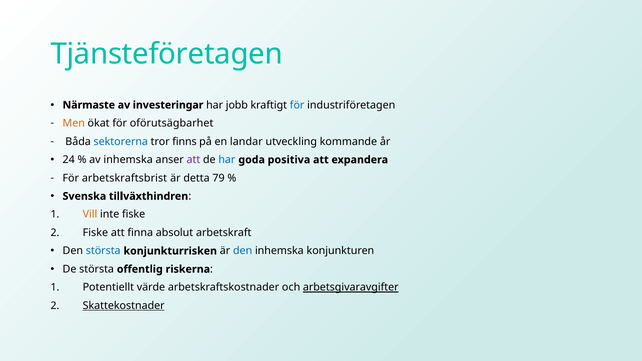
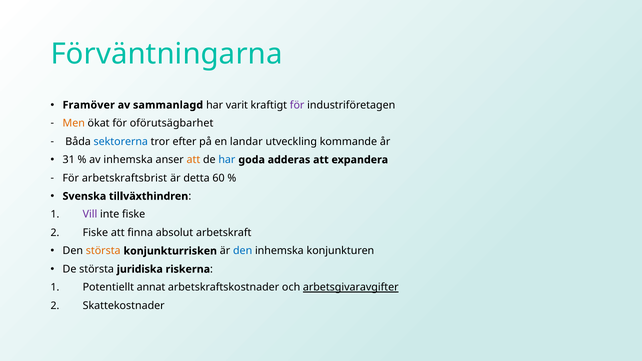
Tjänsteföretagen: Tjänsteföretagen -> Förväntningarna (167, 54)
Närmaste: Närmaste -> Framöver (89, 105)
investeringar: investeringar -> sammanlagd (168, 105)
jobb: jobb -> varit (237, 105)
för colour: blue -> purple (297, 105)
finns: finns -> efter (184, 142)
24: 24 -> 31 (69, 160)
att colour: purple -> orange (193, 160)
positiva: positiva -> adderas (289, 160)
79: 79 -> 60 (219, 178)
Vill colour: orange -> purple (90, 215)
största colour: blue -> orange (103, 251)
offentlig: offentlig -> juridiska (140, 269)
värde: värde -> annat (151, 288)
Skattekostnader underline: present -> none (124, 306)
